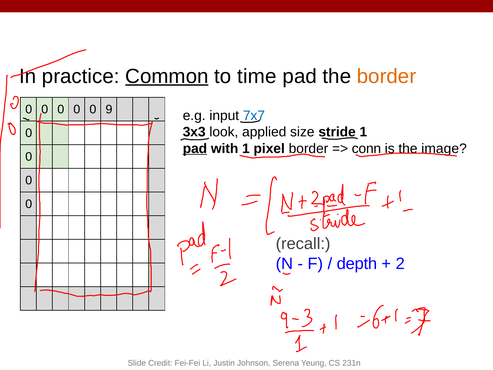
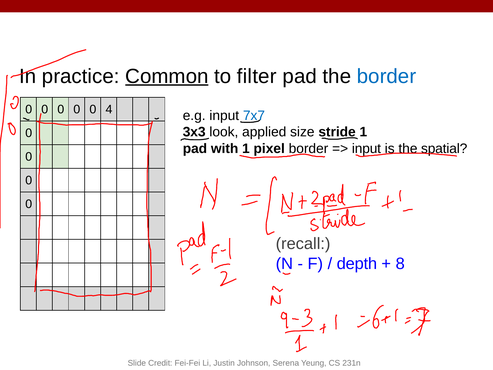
time: time -> filter (257, 76)
border colour: orange -> blue (387, 76)
9: 9 -> 4 (109, 109)
pad underline: present -> none (195, 148)
conn: conn -> input (366, 148)
image: image -> spatial (444, 148)
2: 2 -> 8 (400, 263)
